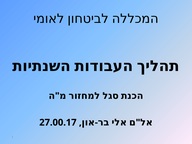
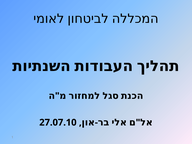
27.00.17: 27.00.17 -> 27.07.10 (58, 122)
